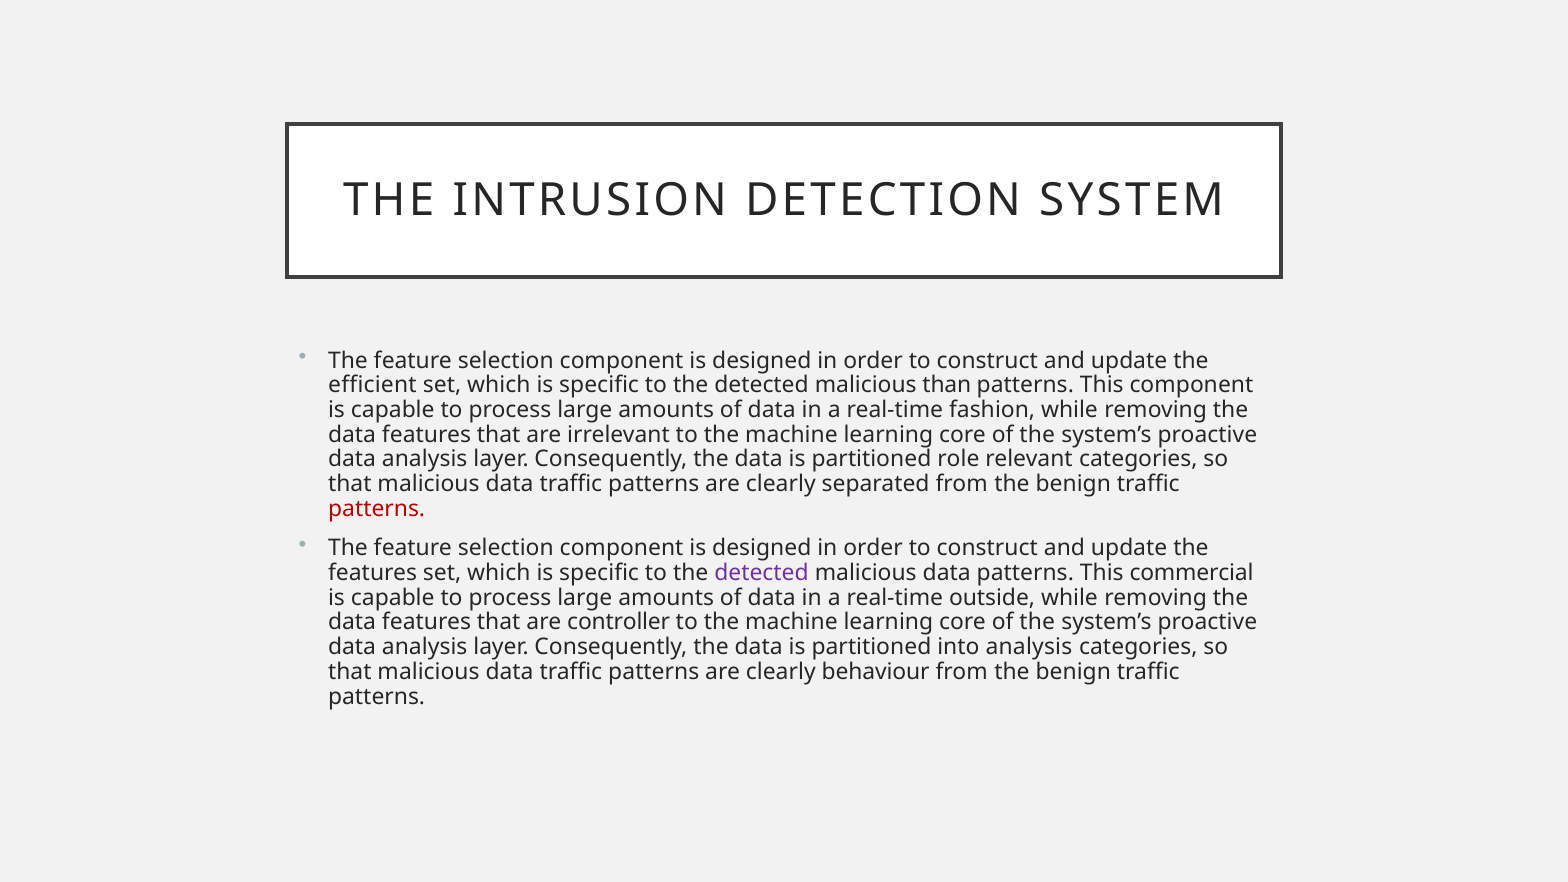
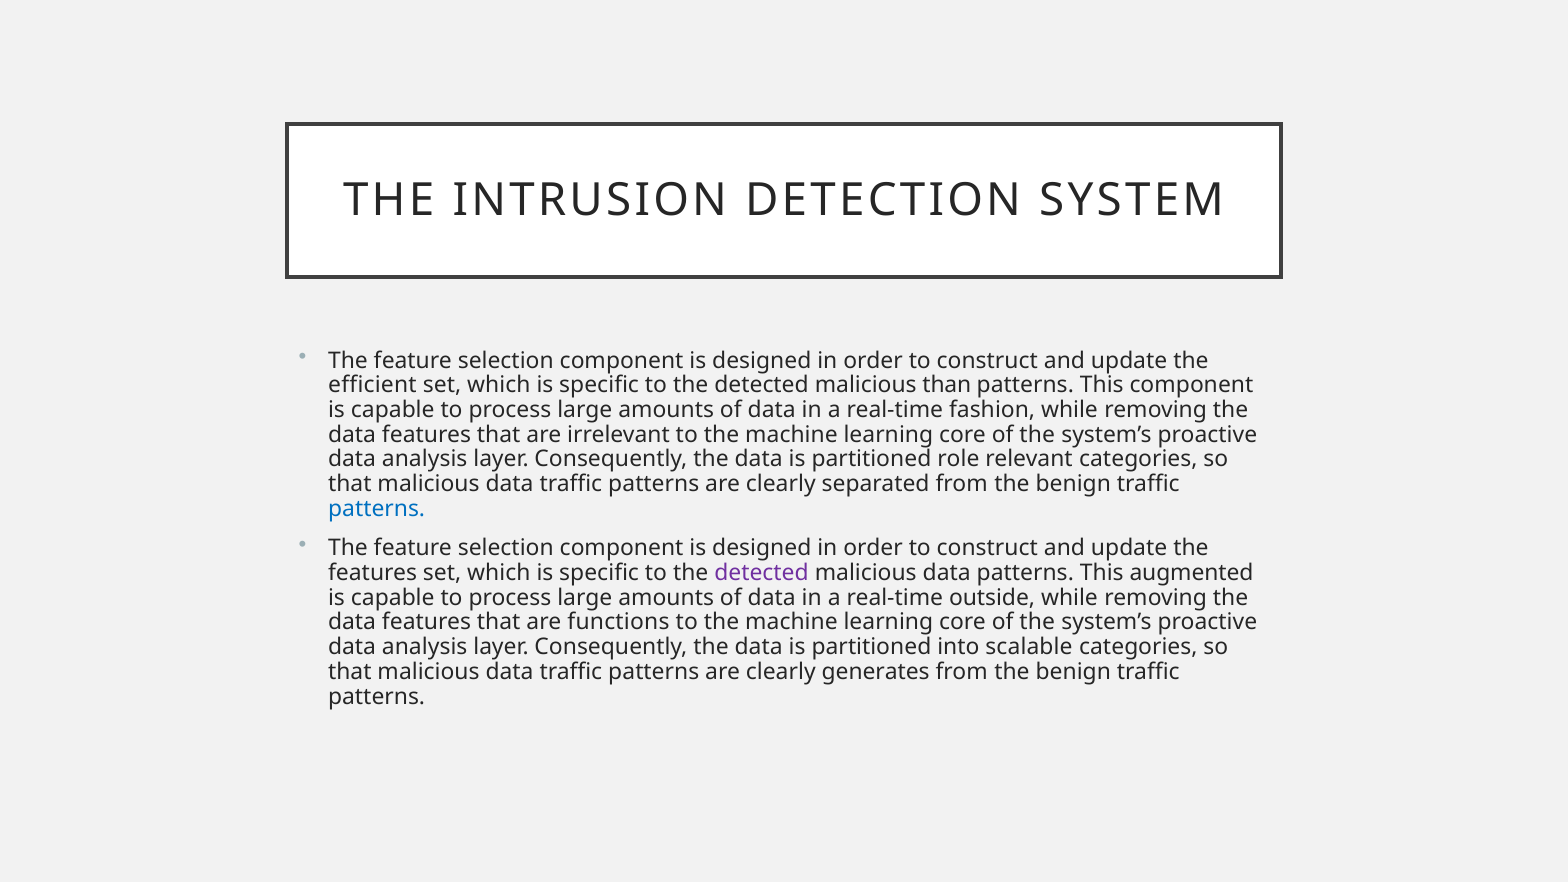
patterns colour: red -> blue (377, 509)
commercial: commercial -> augmented (1191, 573)
controller: controller -> functions (618, 622)
into analysis: analysis -> scalable (1029, 647)
behaviour: behaviour -> generates (876, 672)
